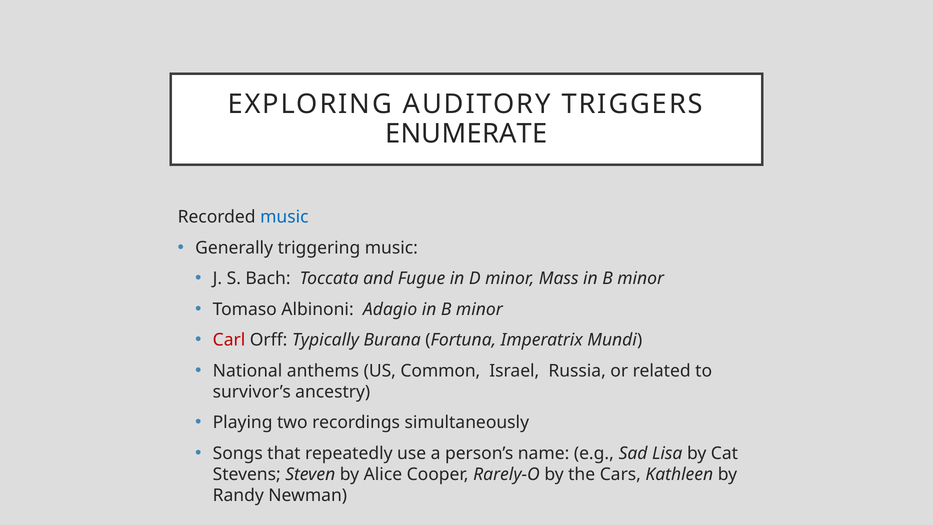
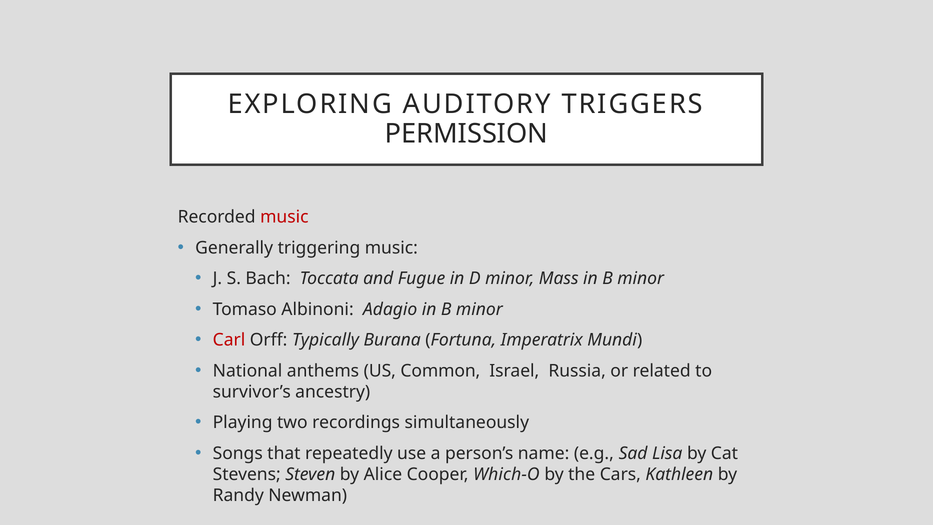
ENUMERATE: ENUMERATE -> PERMISSION (466, 134)
music colour: blue -> red (284, 217)
Rarely-O: Rarely-O -> Which-O (506, 474)
